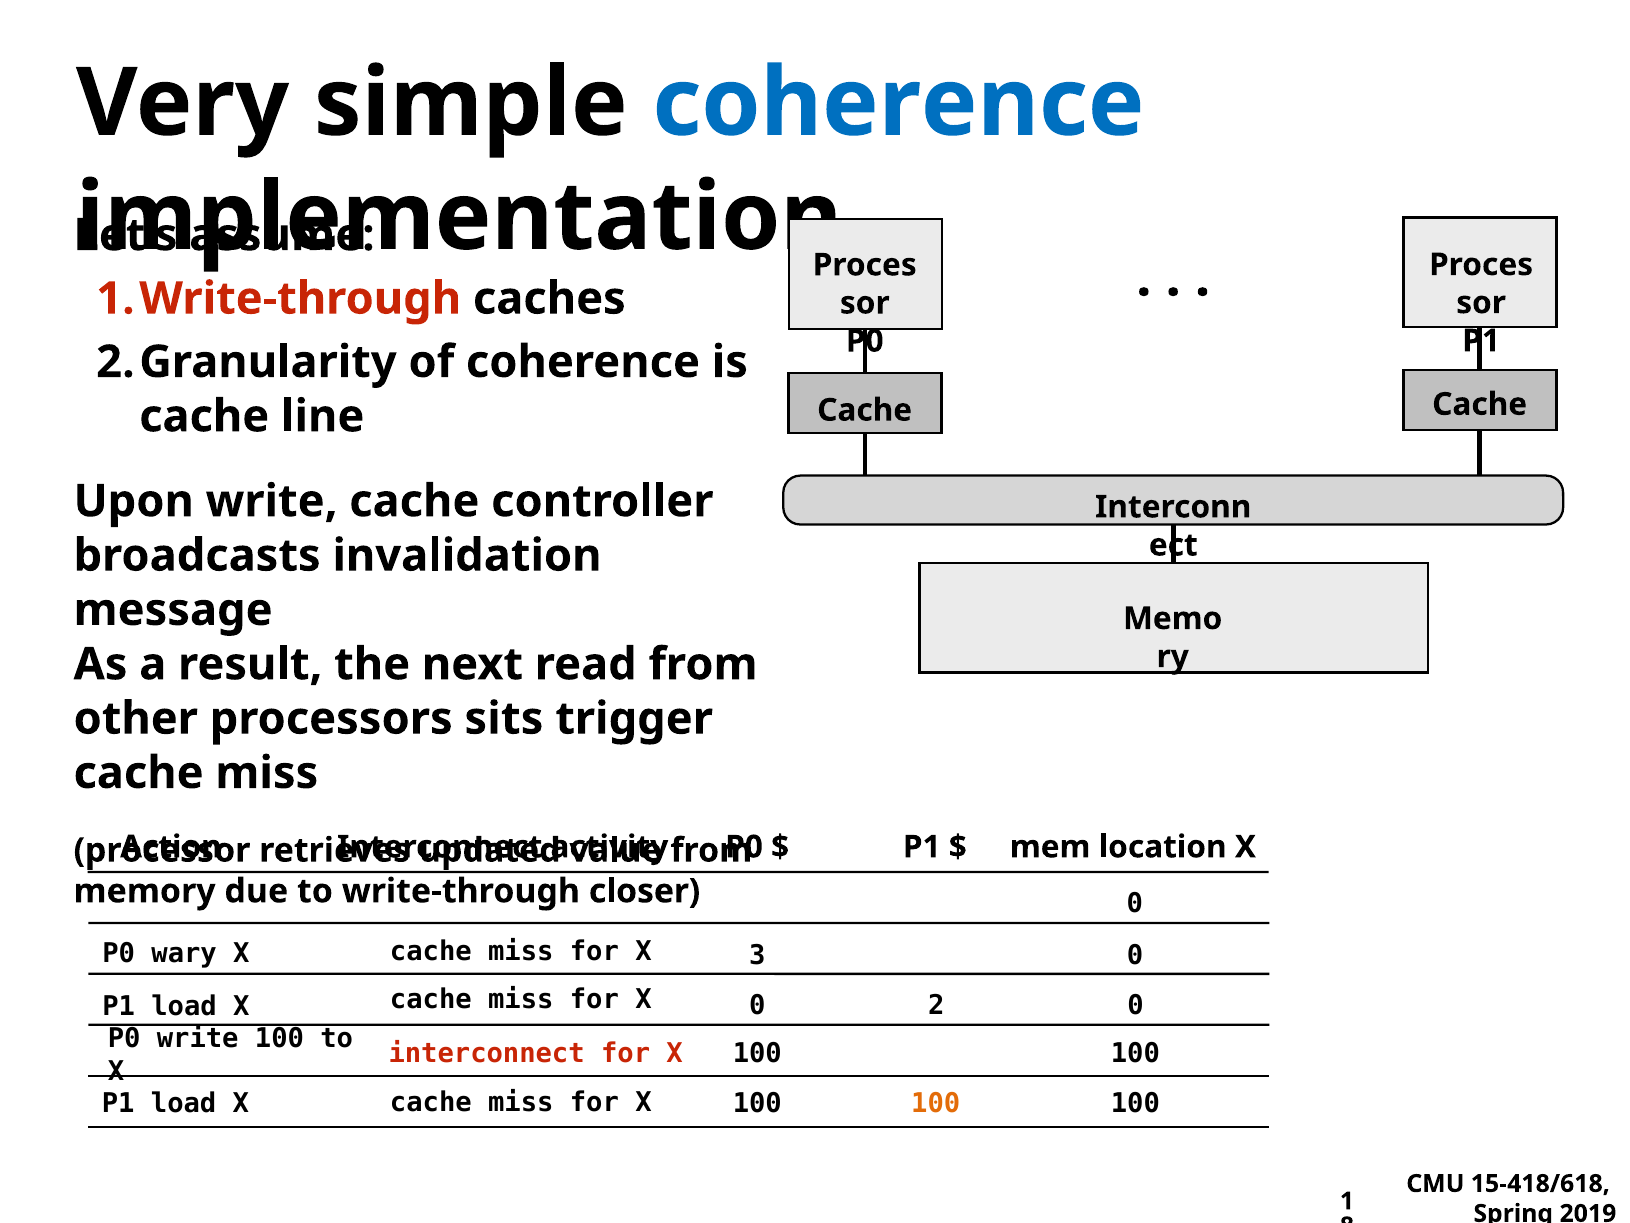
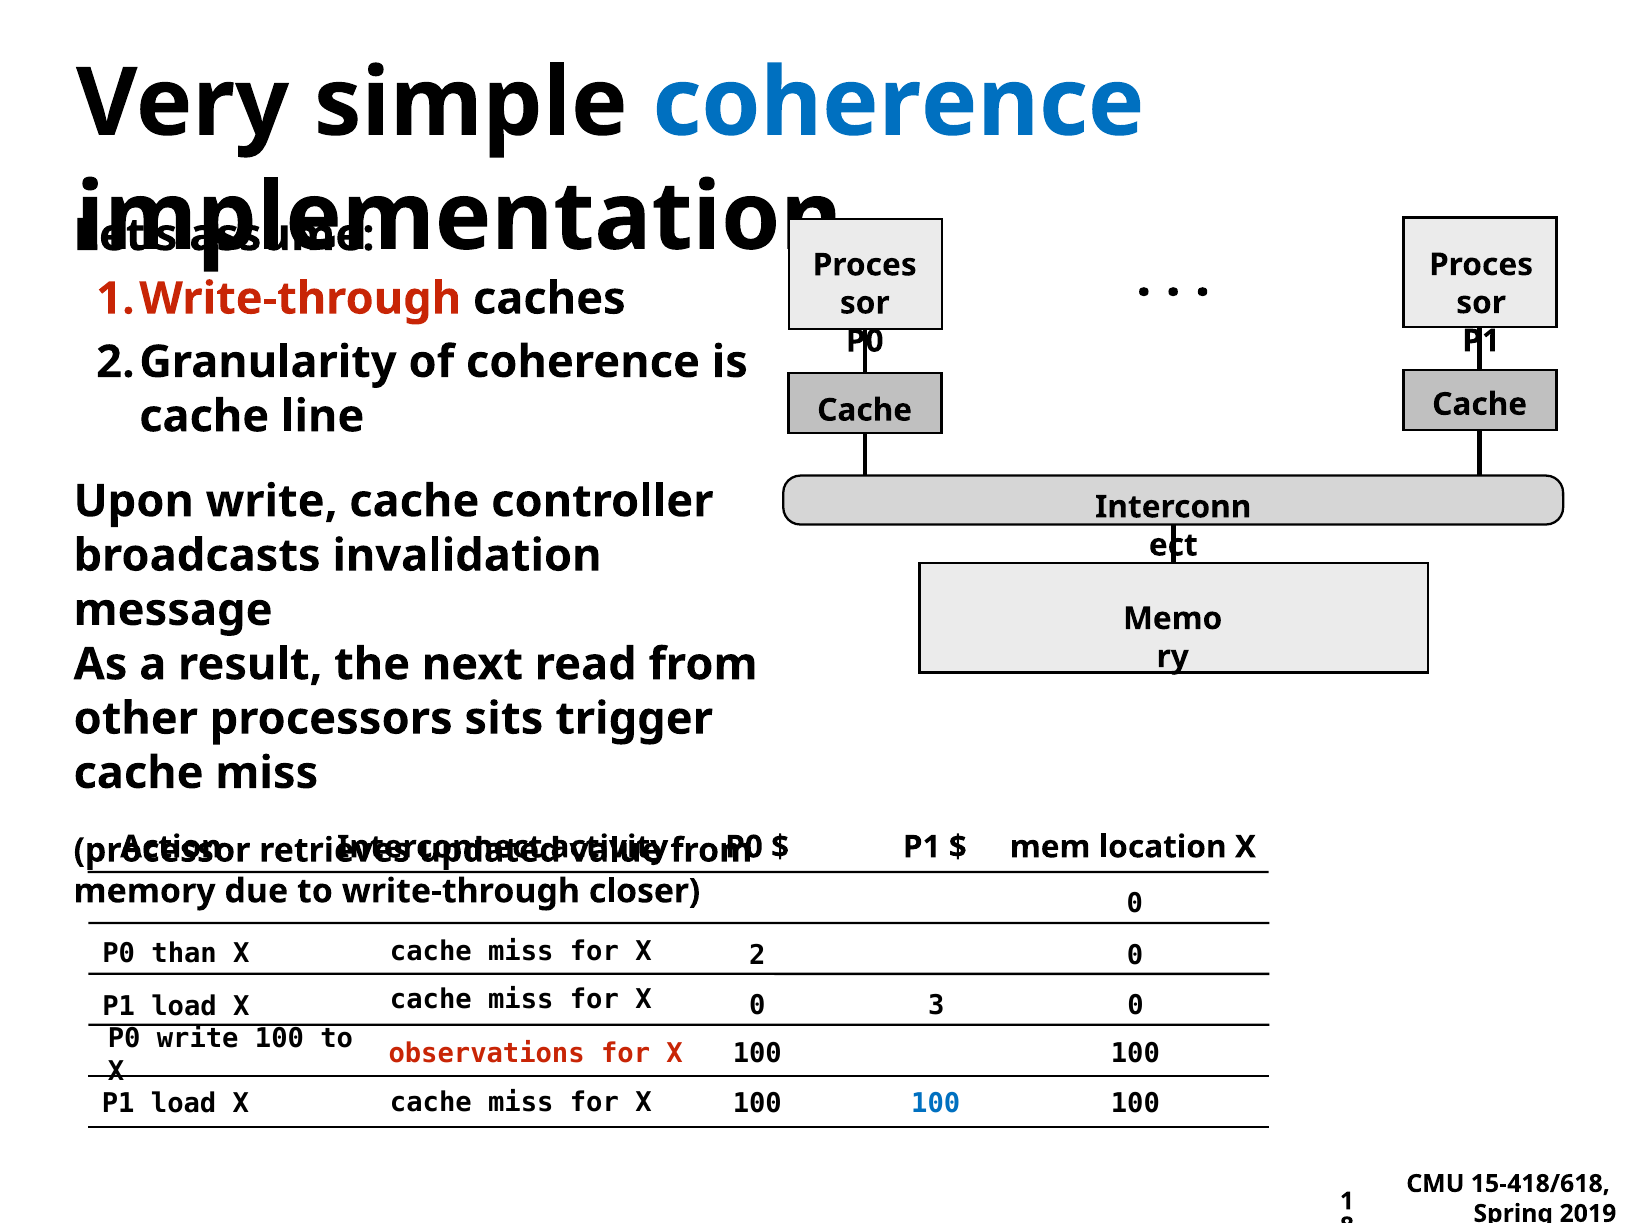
wary: wary -> than (184, 953)
3: 3 -> 2 (757, 955)
2: 2 -> 3 (936, 1005)
interconnect: interconnect -> observations (487, 1053)
100 colour: orange -> blue (936, 1103)
